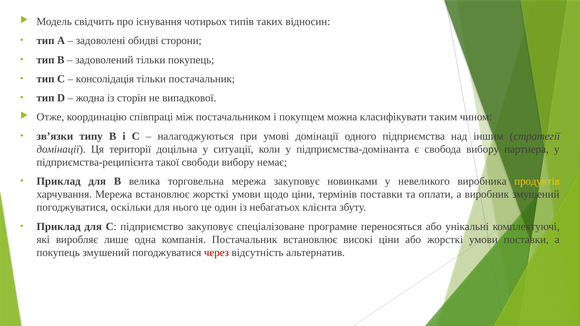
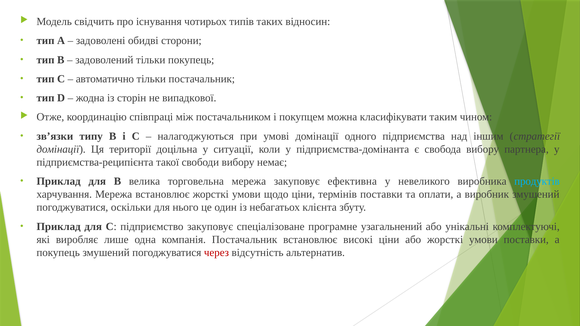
консолідація: консолідація -> автоматично (105, 79)
новинками: новинками -> ефективна (352, 181)
продуктів colour: yellow -> light blue (537, 181)
переносяться: переносяться -> узагальнений (392, 227)
